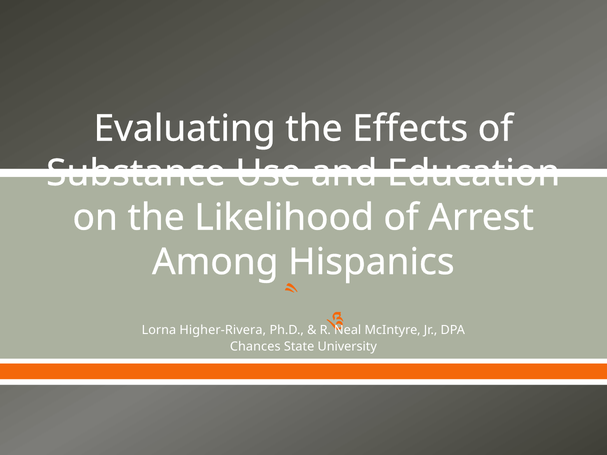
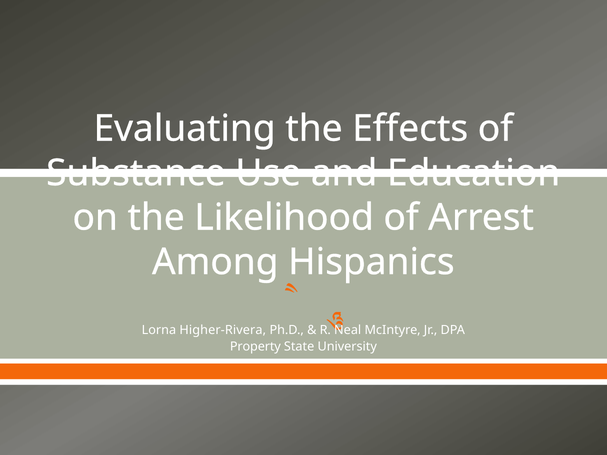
Chances: Chances -> Property (255, 347)
